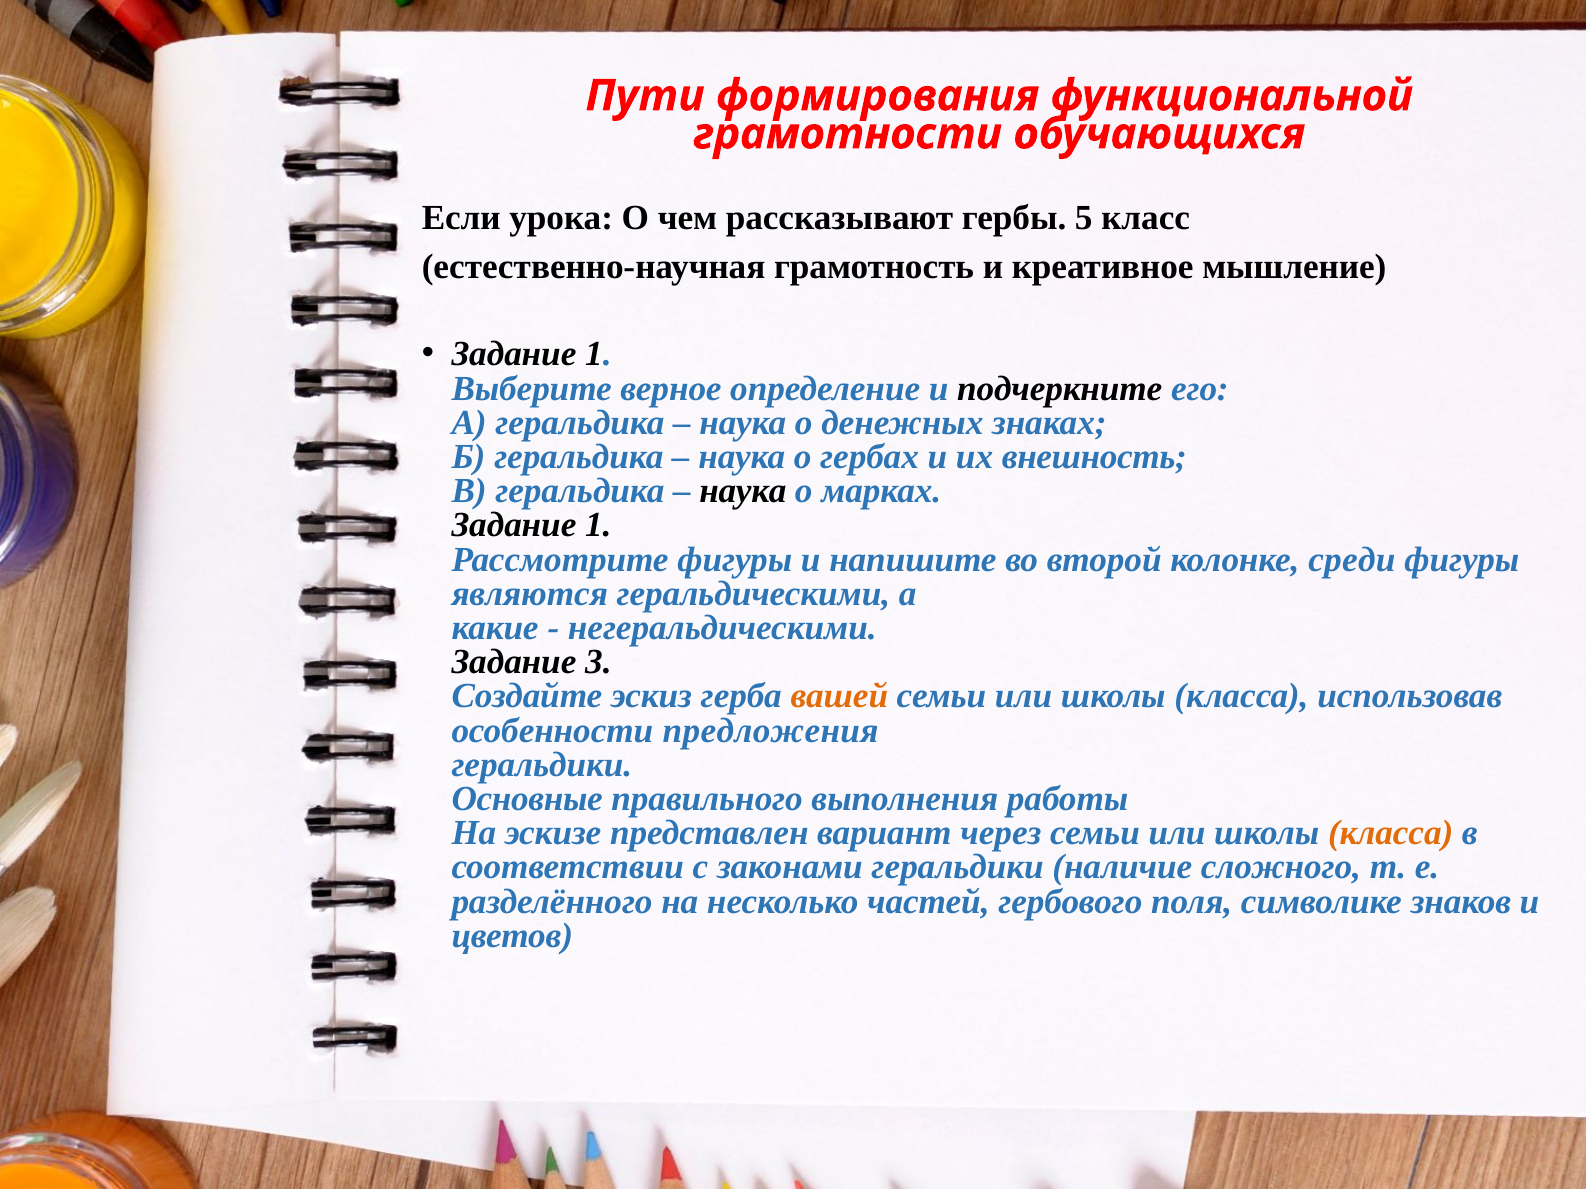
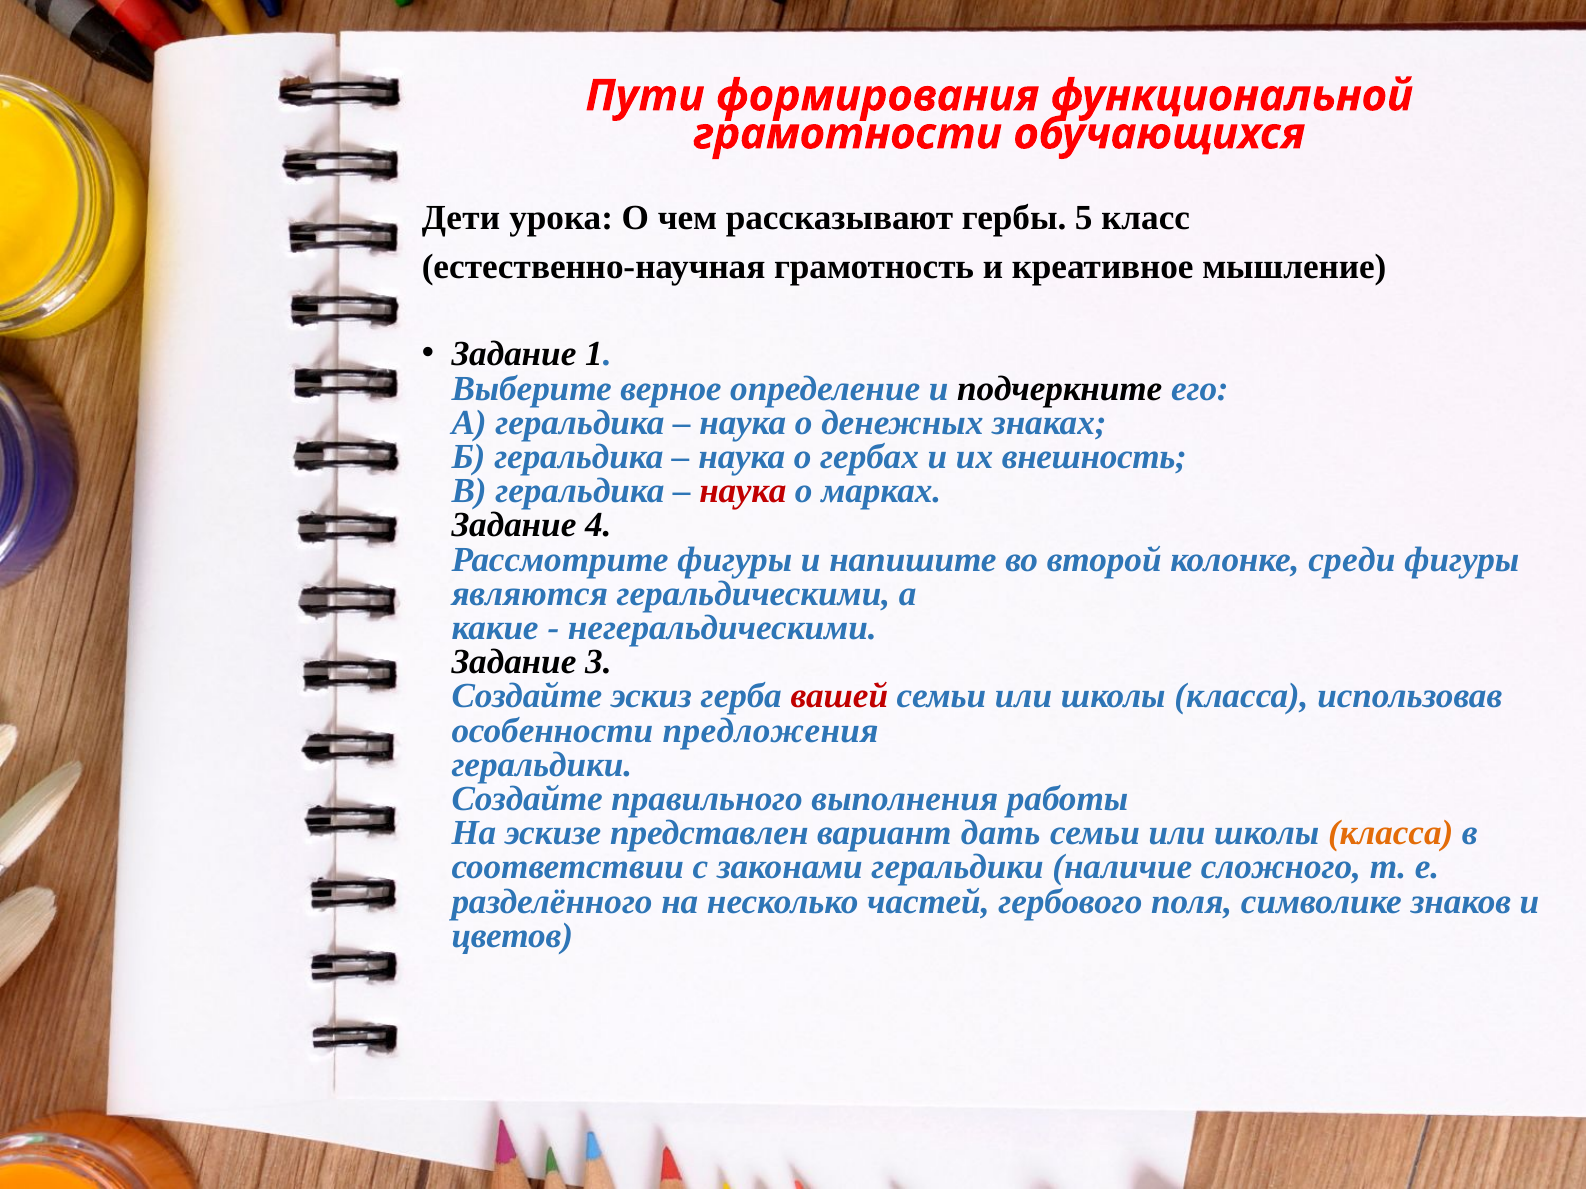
Если: Если -> Дети (461, 218)
наука colour: black -> red (743, 491)
1: 1 -> 4 (598, 525)
вашей colour: orange -> red (839, 697)
Основные: Основные -> Создайте (527, 799)
через: через -> дать (1001, 833)
